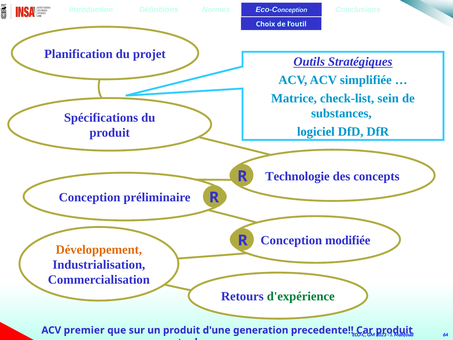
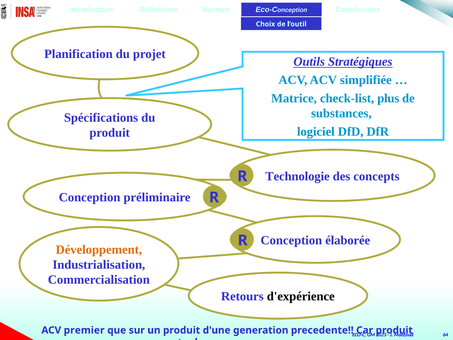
sein: sein -> plus (388, 98)
modifiée: modifiée -> élaborée (348, 240)
d'expérience colour: green -> black (301, 296)
